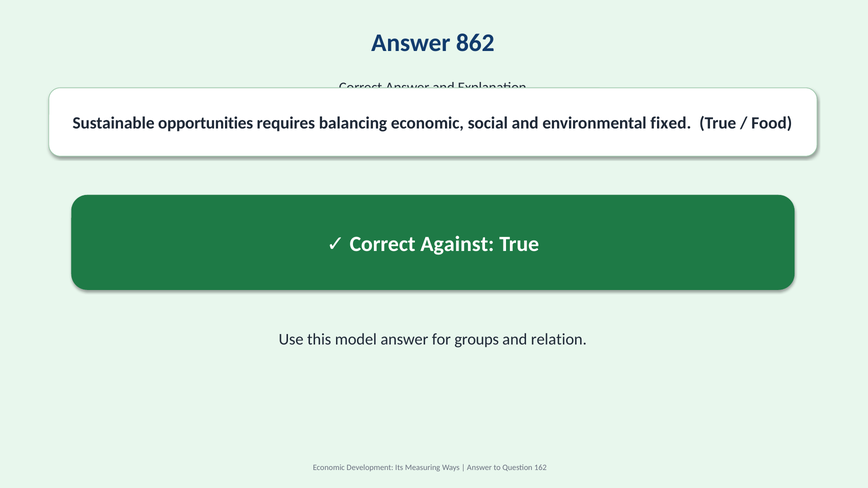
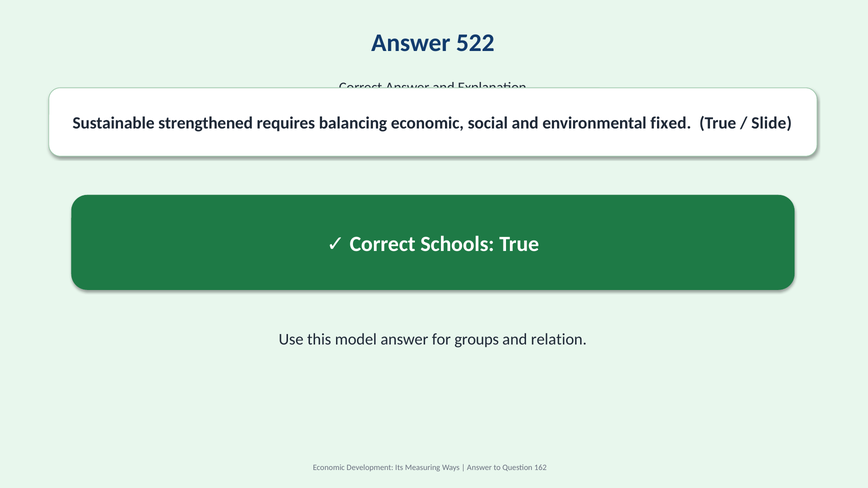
862: 862 -> 522 (475, 43)
opportunities: opportunities -> strengthened (206, 123)
Food: Food -> Slide (772, 123)
Against: Against -> Schools (457, 244)
